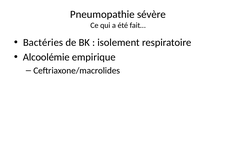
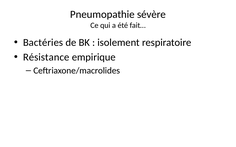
Alcoolémie: Alcoolémie -> Résistance (46, 57)
